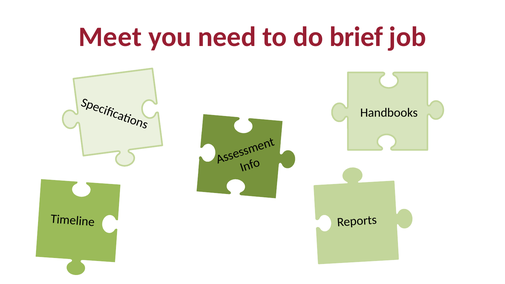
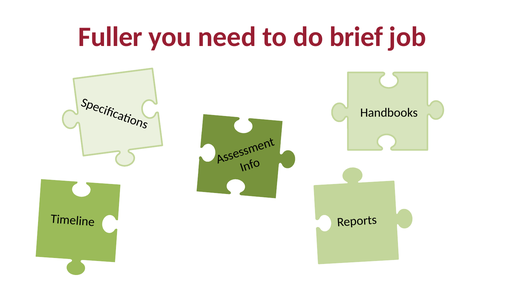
Meet: Meet -> Fuller (110, 37)
